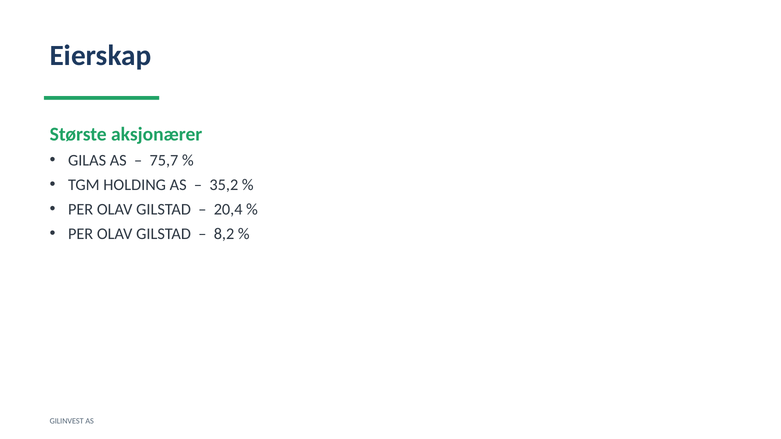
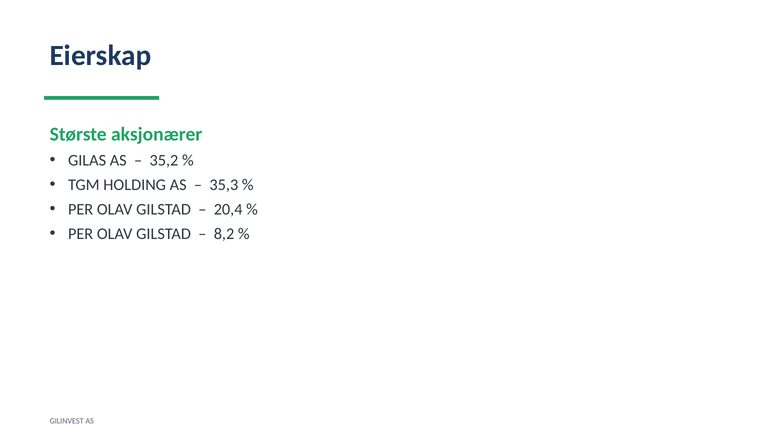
75,7: 75,7 -> 35,2 (164, 161)
35,2: 35,2 -> 35,3 (224, 185)
